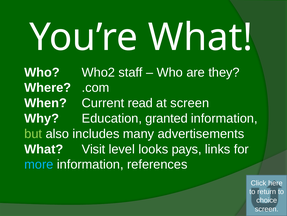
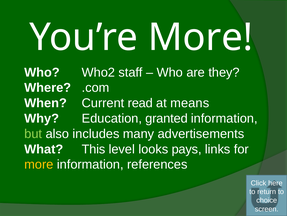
You’re What: What -> More (200, 37)
at screen: screen -> means (190, 103)
Visit: Visit -> This (93, 149)
more colour: light blue -> yellow (39, 164)
